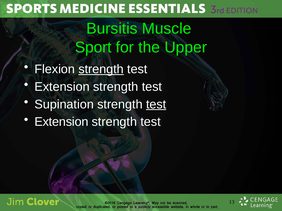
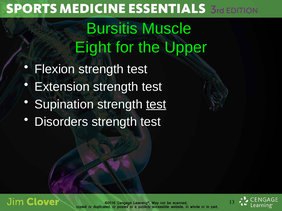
Sport: Sport -> Eight (93, 47)
strength underline: present -> none (101, 69)
Extension: Extension -> Disorders (61, 122)
